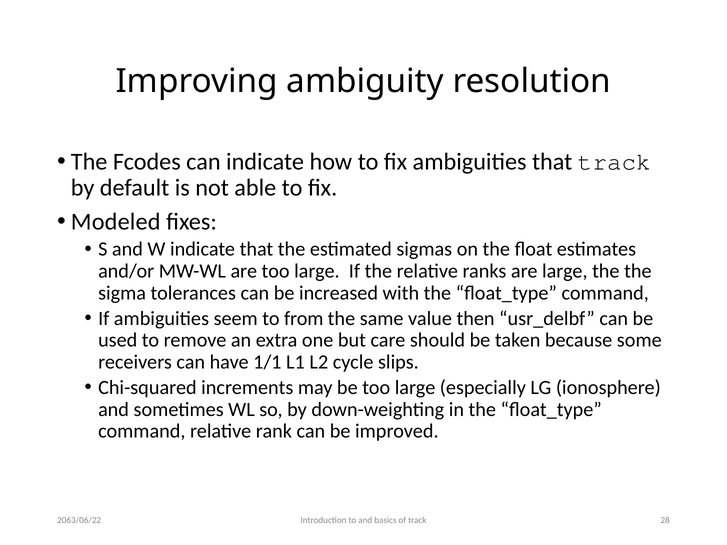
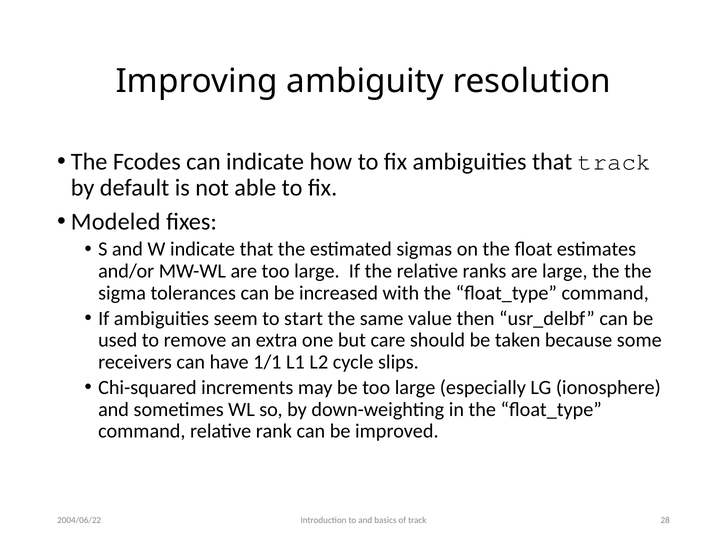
from: from -> start (304, 319)
2063/06/22: 2063/06/22 -> 2004/06/22 (79, 520)
